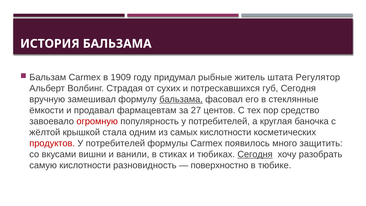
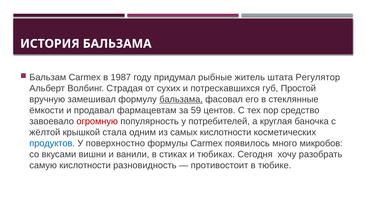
1909: 1909 -> 1987 (121, 77)
губ Сегодня: Сегодня -> Простой (298, 88)
27: 27 -> 59 (196, 110)
продуктов colour: red -> blue (52, 143)
потребителей: потребителей -> поверхностно (115, 143)
защитить: защитить -> микробов (321, 143)
Сегодня underline: present -> none (255, 154)
поверхностно: поверхностно -> противостоит (219, 165)
